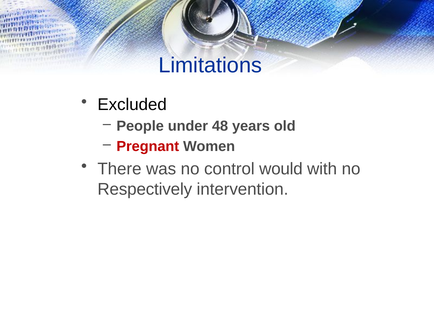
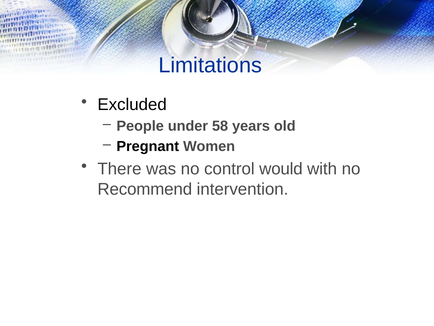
48: 48 -> 58 (220, 126)
Pregnant colour: red -> black (148, 146)
Respectively: Respectively -> Recommend (145, 189)
